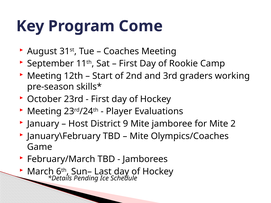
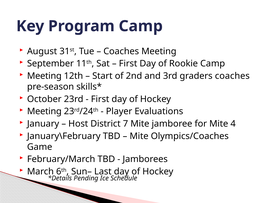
Program Come: Come -> Camp (141, 26)
graders working: working -> coaches (232, 76)
9: 9 -> 7 (126, 124)
2: 2 -> 4 (233, 124)
